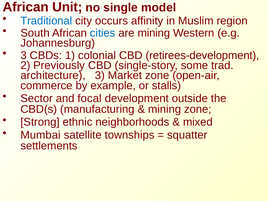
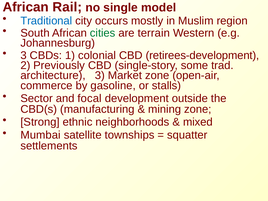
Unit: Unit -> Rail (67, 7)
affinity: affinity -> mostly (147, 21)
cities colour: blue -> green (103, 33)
are mining: mining -> terrain (154, 33)
example: example -> gasoline (113, 86)
